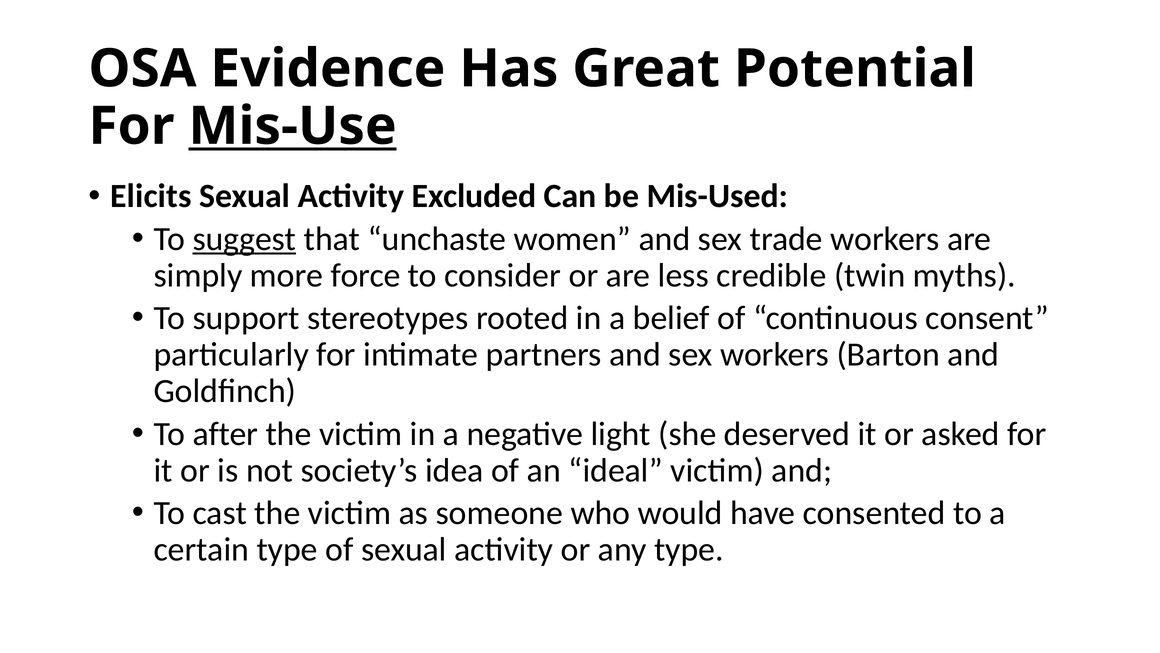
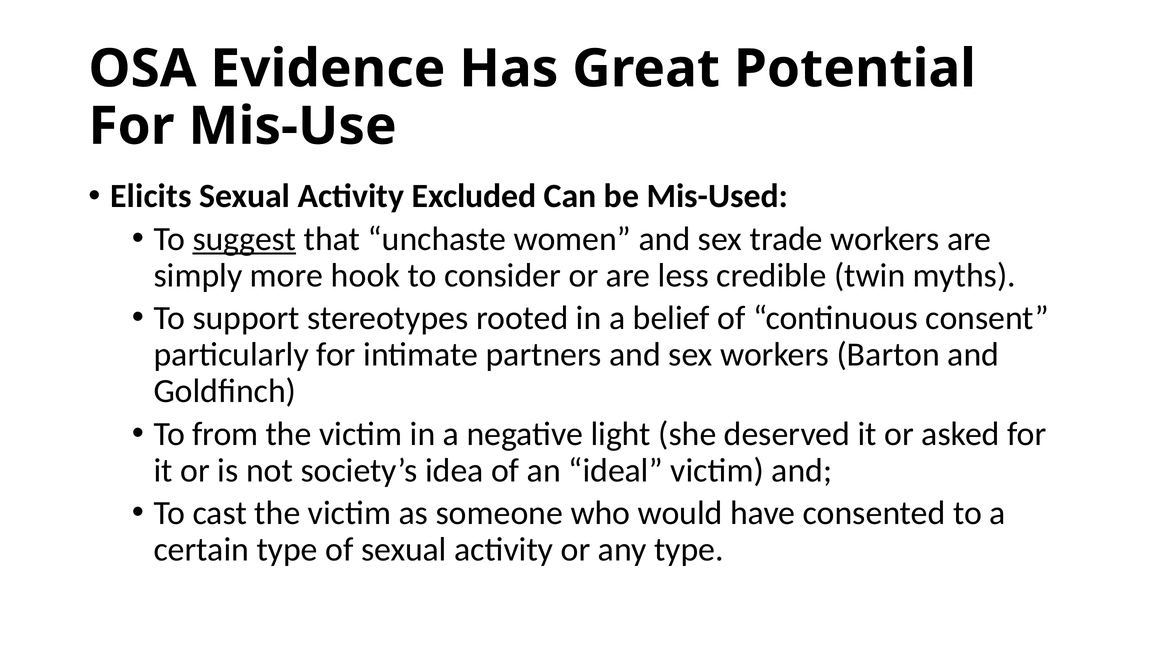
Mis-Use underline: present -> none (293, 126)
force: force -> hook (365, 275)
after: after -> from (225, 433)
